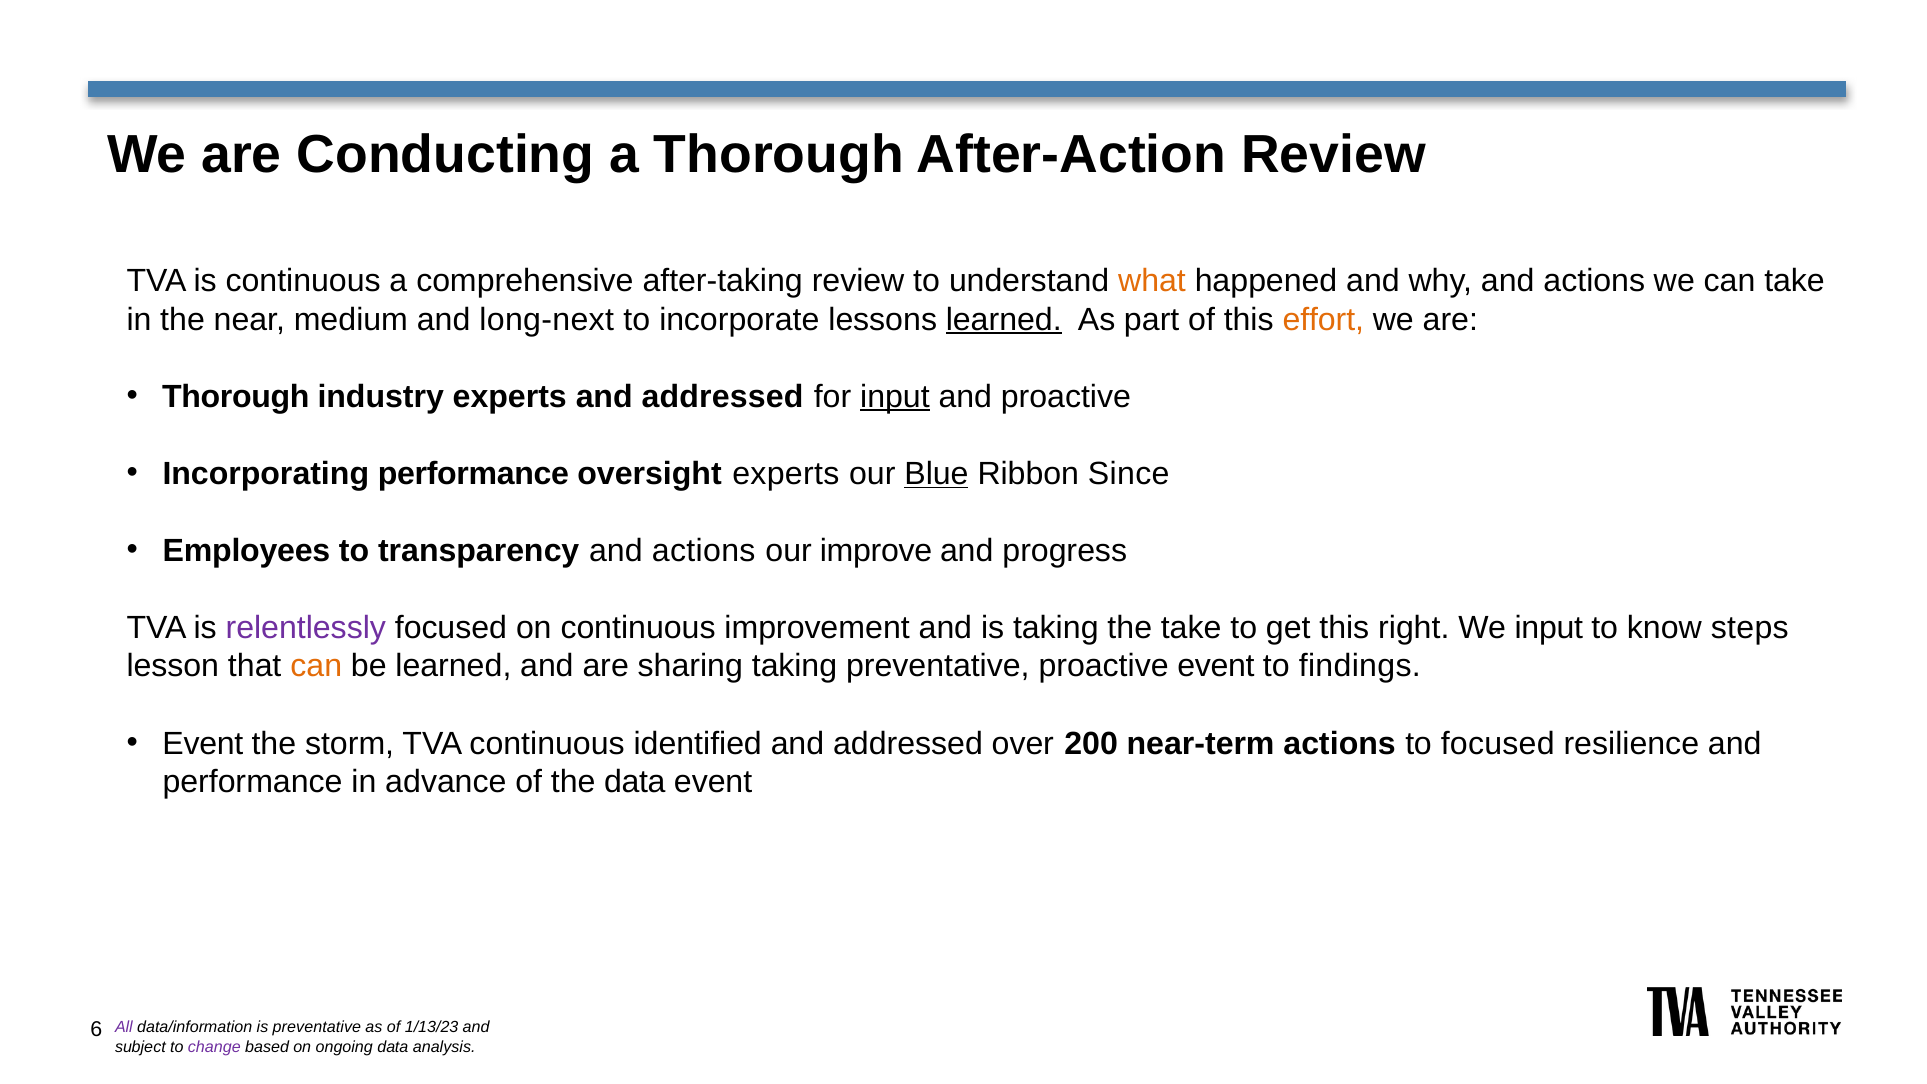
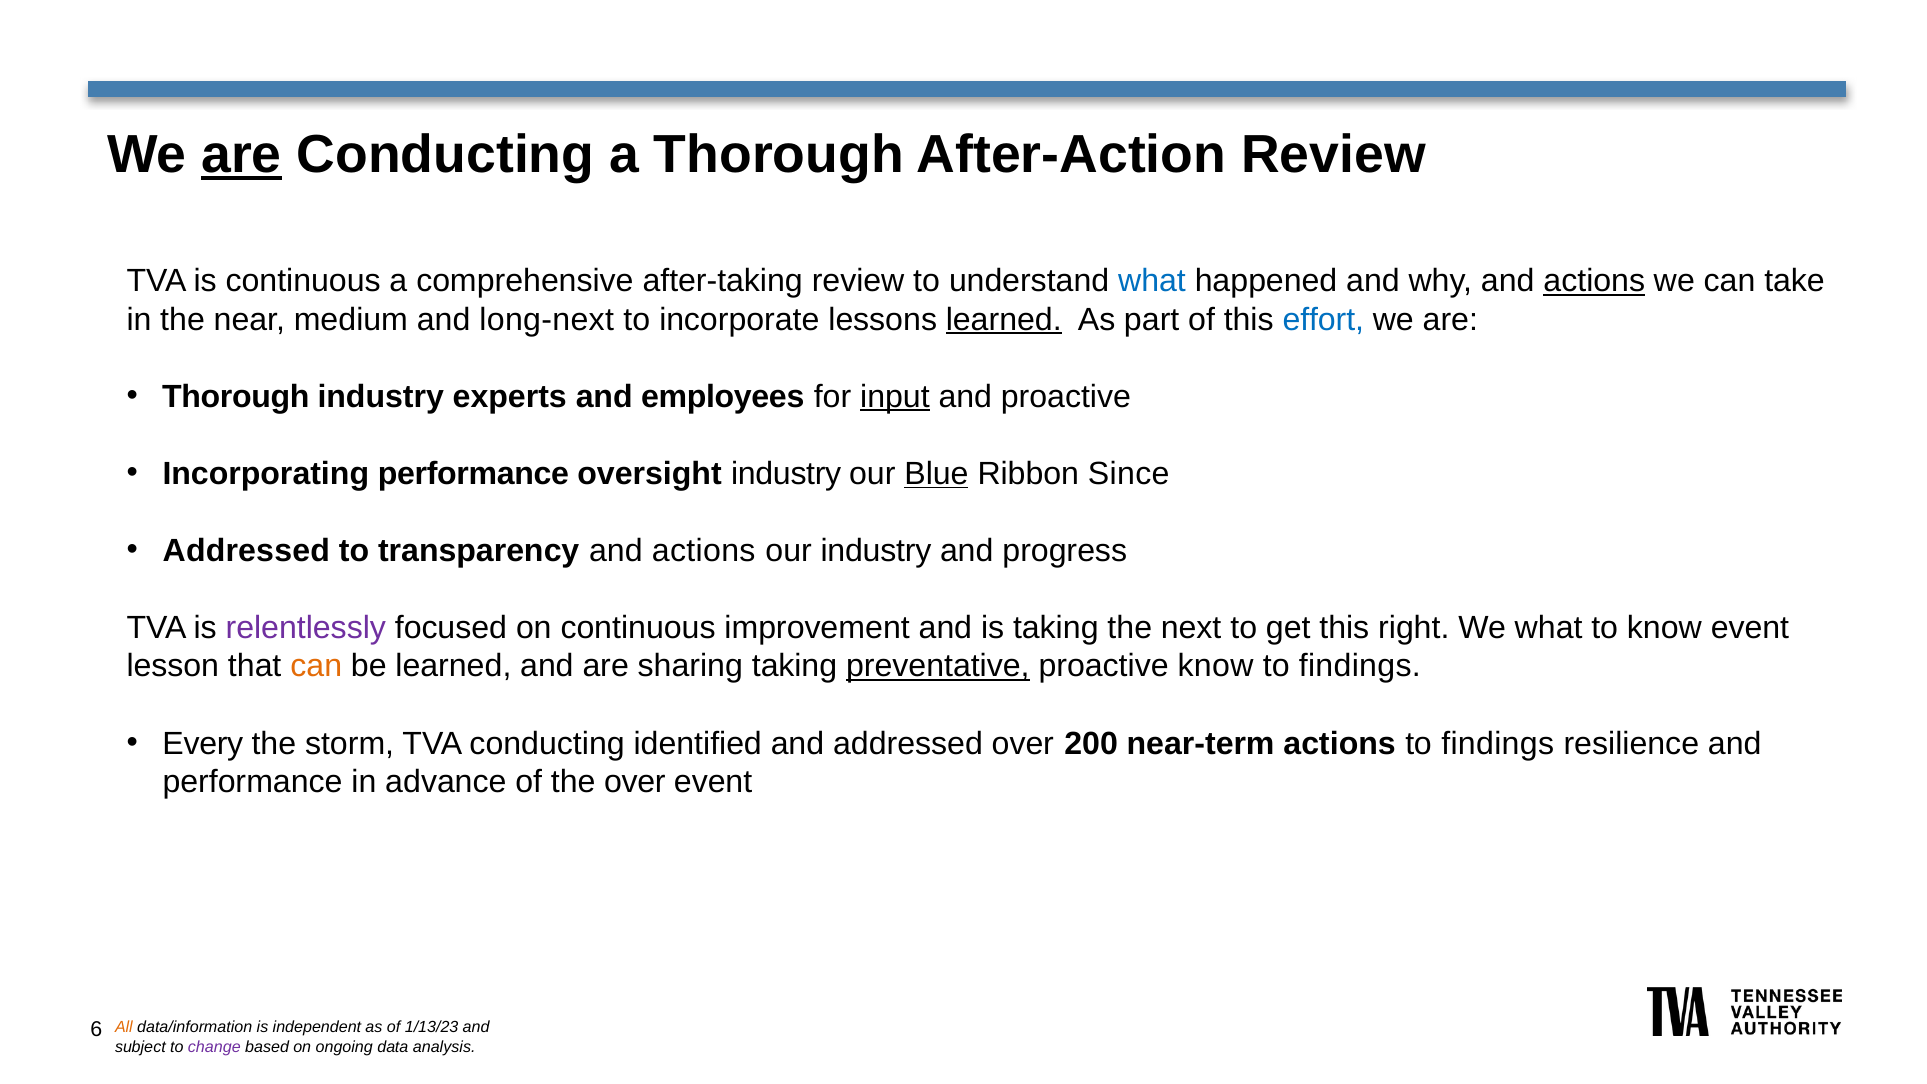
are underline: none -> present (242, 155)
what colour: orange -> blue (1152, 281)
actions underline: none -> present (1594, 281)
effort colour: orange -> blue (1323, 320)
experts and addressed: addressed -> employees (723, 397)
oversight experts: experts -> industry (786, 474)
Employees: Employees -> Addressed (246, 551)
our improve: improve -> industry (876, 551)
the take: take -> next (1191, 628)
We input: input -> what (1549, 628)
know steps: steps -> event (1750, 628)
preventative underline: none -> present (938, 666)
proactive event: event -> know (1216, 666)
Event: Event -> Every (203, 743)
TVA continuous: continuous -> conducting (547, 743)
actions to focused: focused -> findings (1498, 743)
the data: data -> over (635, 782)
All colour: purple -> orange (124, 1028)
is preventative: preventative -> independent (317, 1028)
